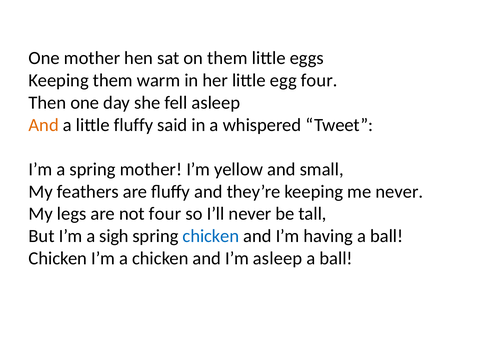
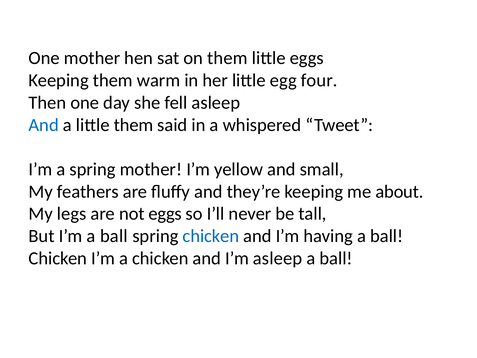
And colour: orange -> blue (44, 125)
little fluffy: fluffy -> them (134, 125)
me never: never -> about (399, 191)
not four: four -> eggs (165, 214)
I’m a sigh: sigh -> ball (114, 236)
